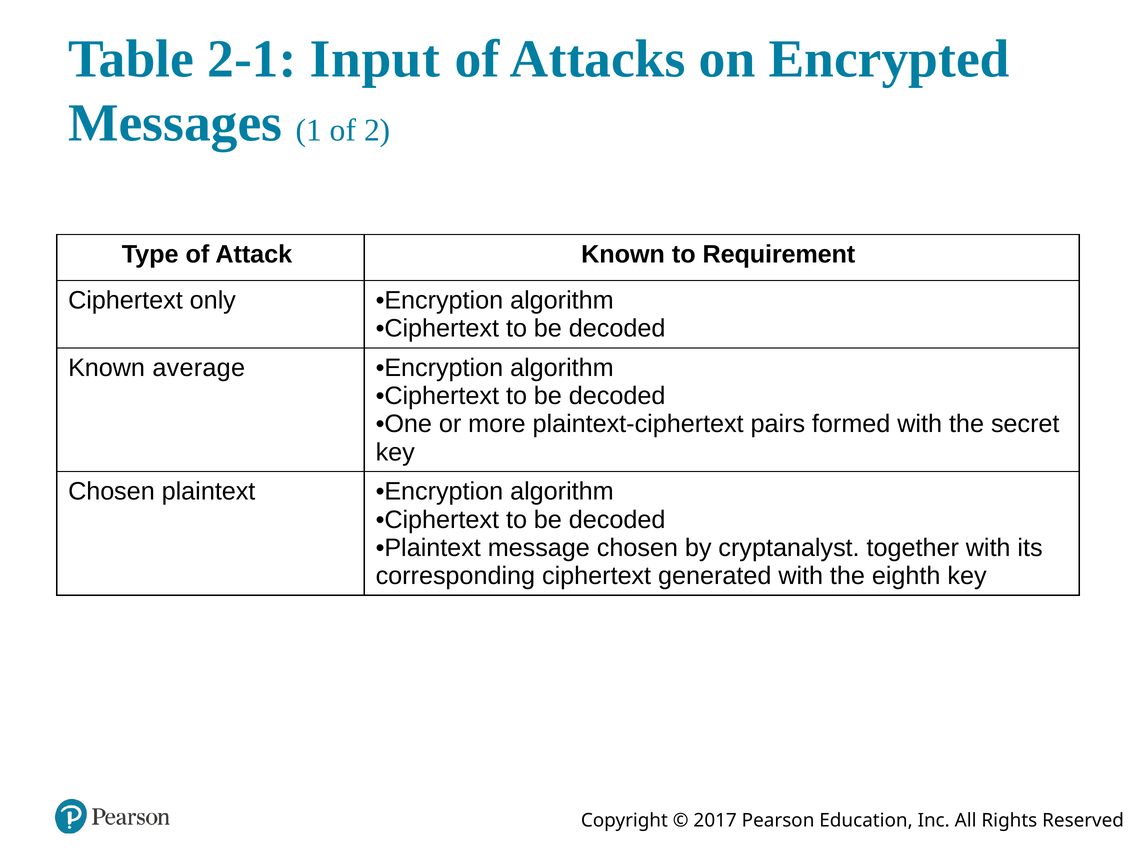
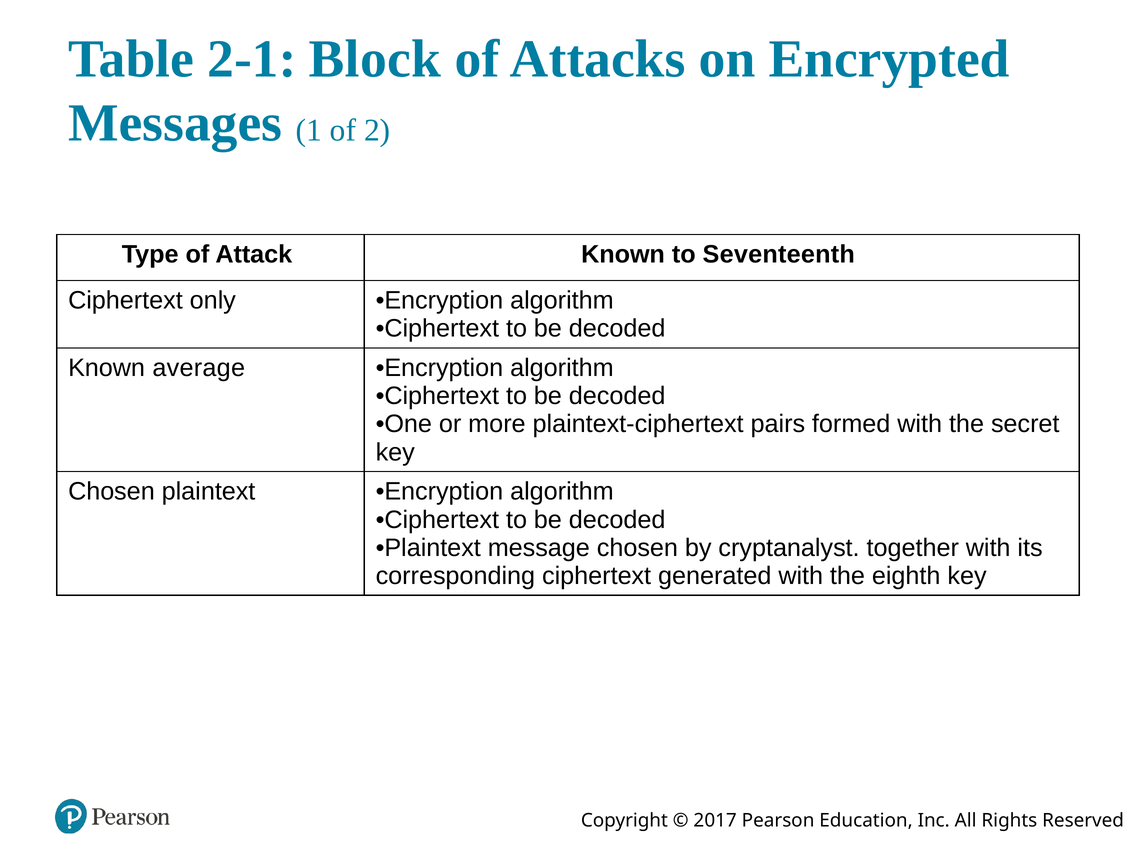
Input: Input -> Block (375, 59)
Requirement: Requirement -> Seventeenth (779, 255)
